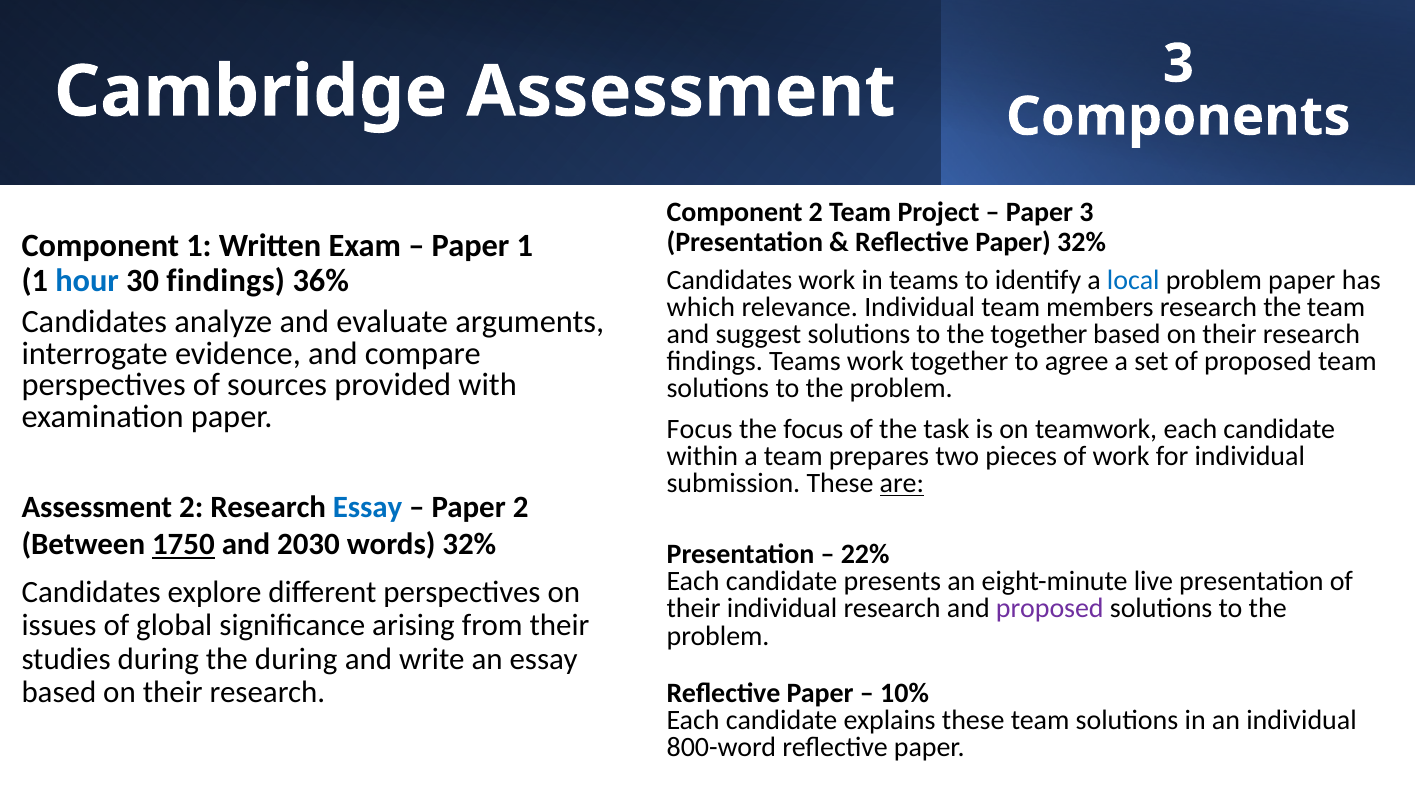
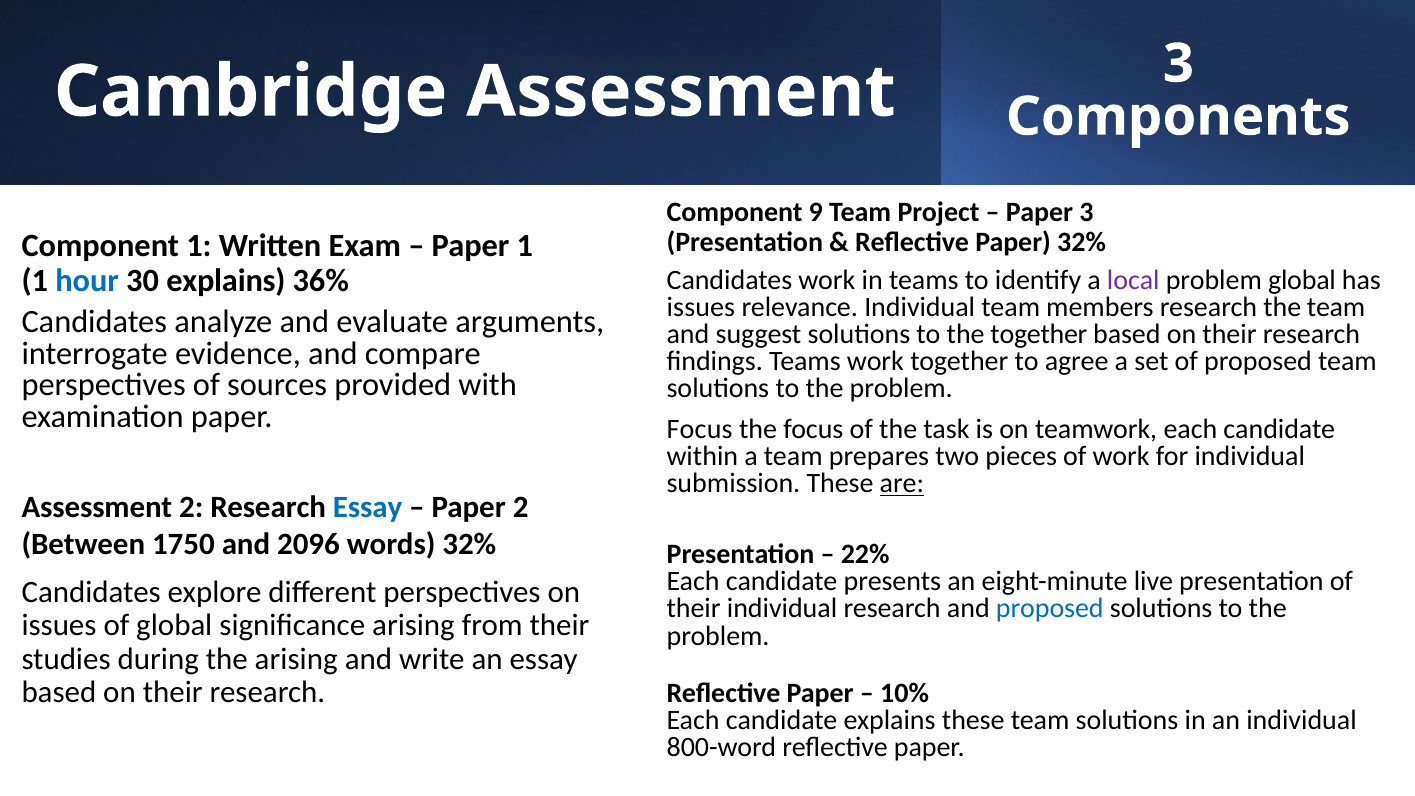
Component 2: 2 -> 9 (816, 212)
30 findings: findings -> explains (226, 281)
local colour: blue -> purple (1133, 280)
problem paper: paper -> global (1302, 280)
which: which -> issues (701, 307)
1750 underline: present -> none (183, 544)
2030: 2030 -> 2096 (308, 544)
proposed colour: purple -> blue (1050, 609)
the during: during -> arising (296, 659)
